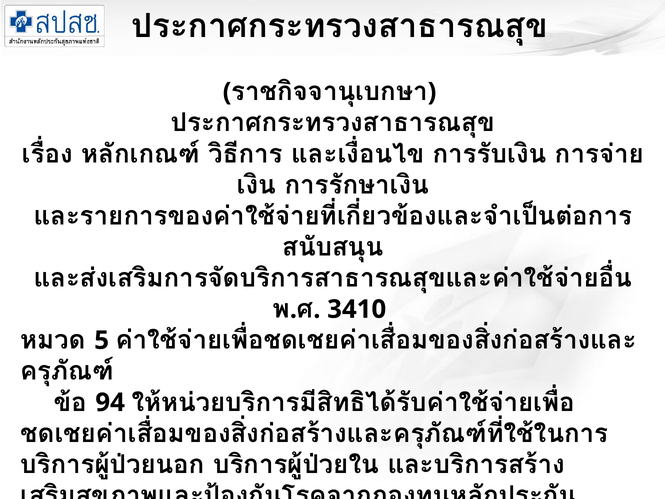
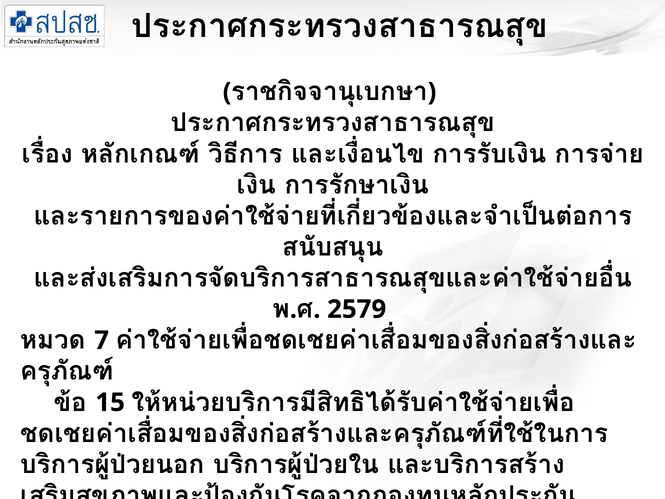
3410: 3410 -> 2579 (357, 309)
5: 5 -> 7 (102, 340)
94: 94 -> 15 (110, 402)
